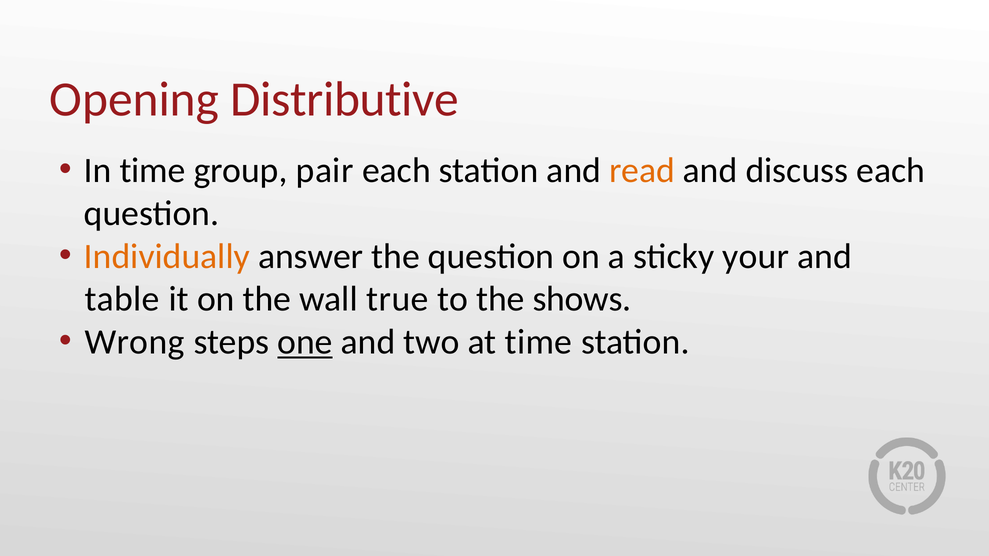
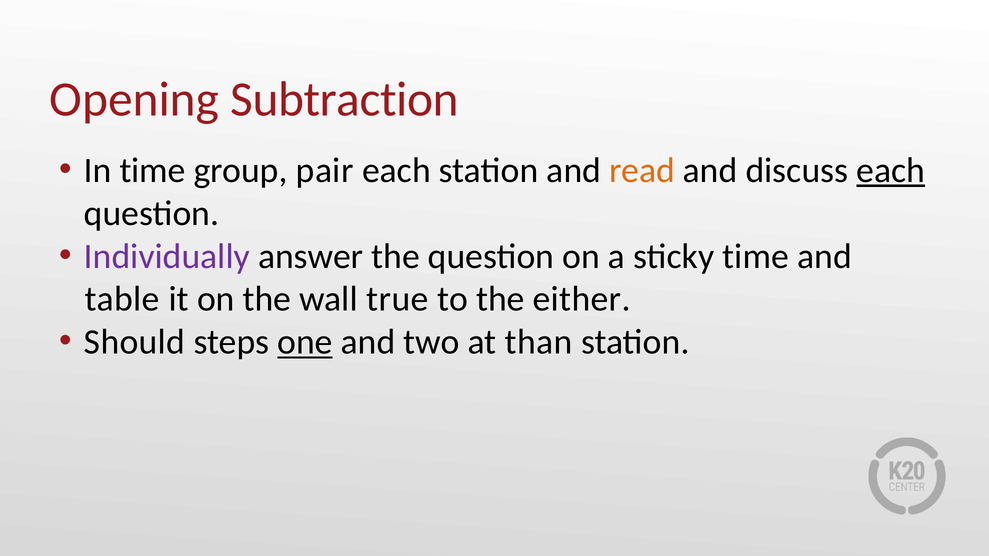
Distributive: Distributive -> Subtraction (345, 100)
each underline: none -> present (891, 171)
Individually colour: orange -> purple (167, 256)
sticky your: your -> time (756, 256)
shows: shows -> either (582, 299)
Wrong: Wrong -> Should (135, 342)
at time: time -> than (539, 342)
